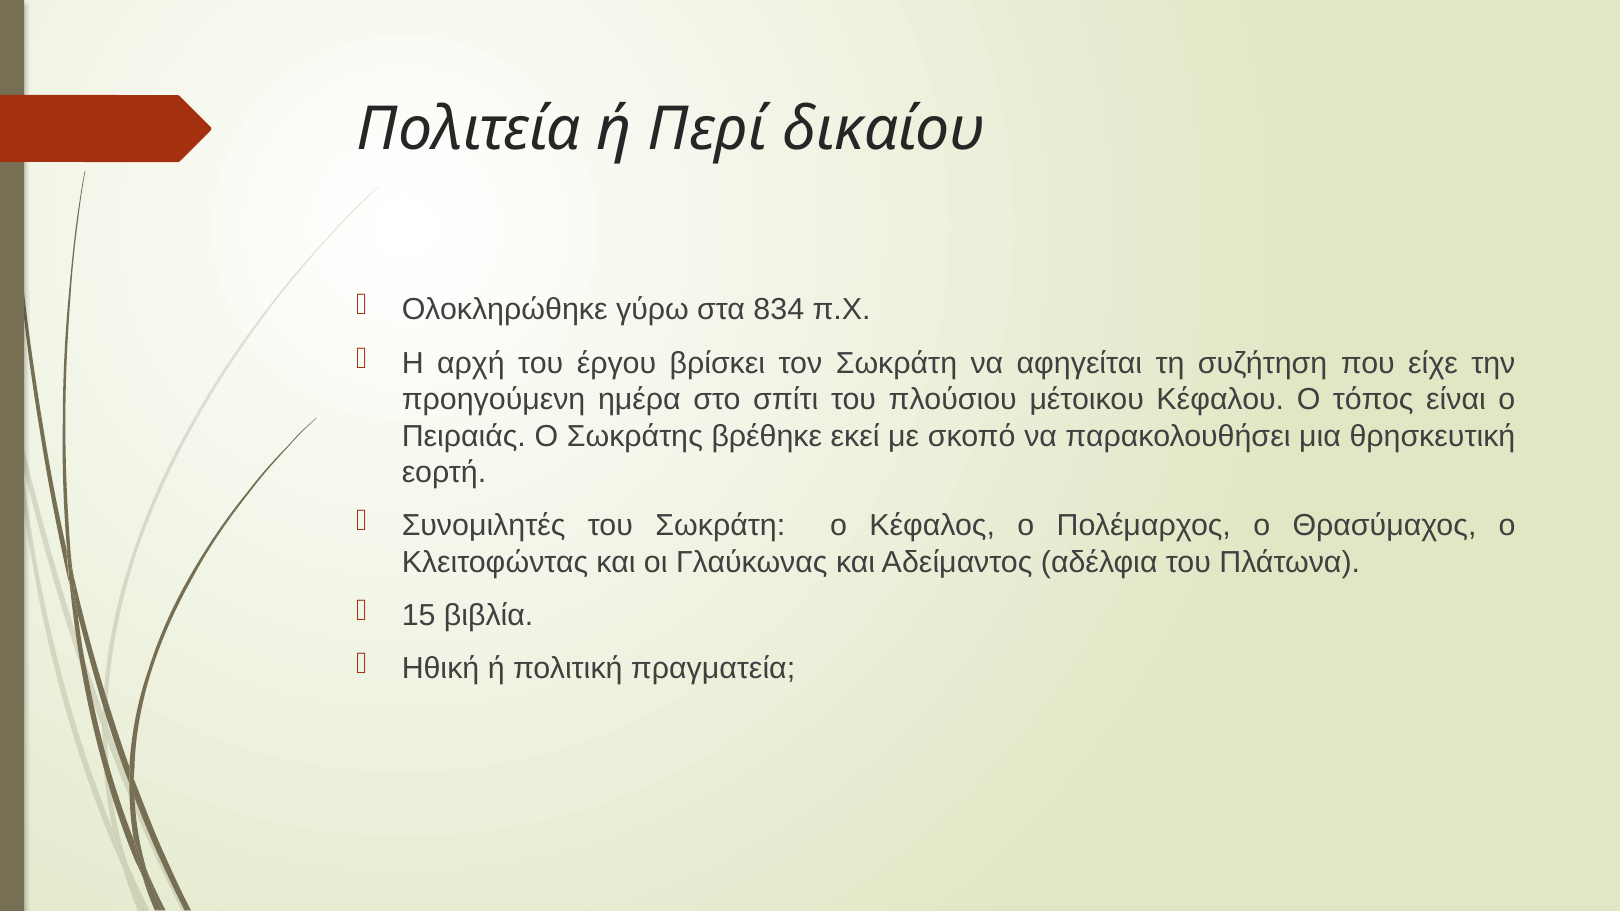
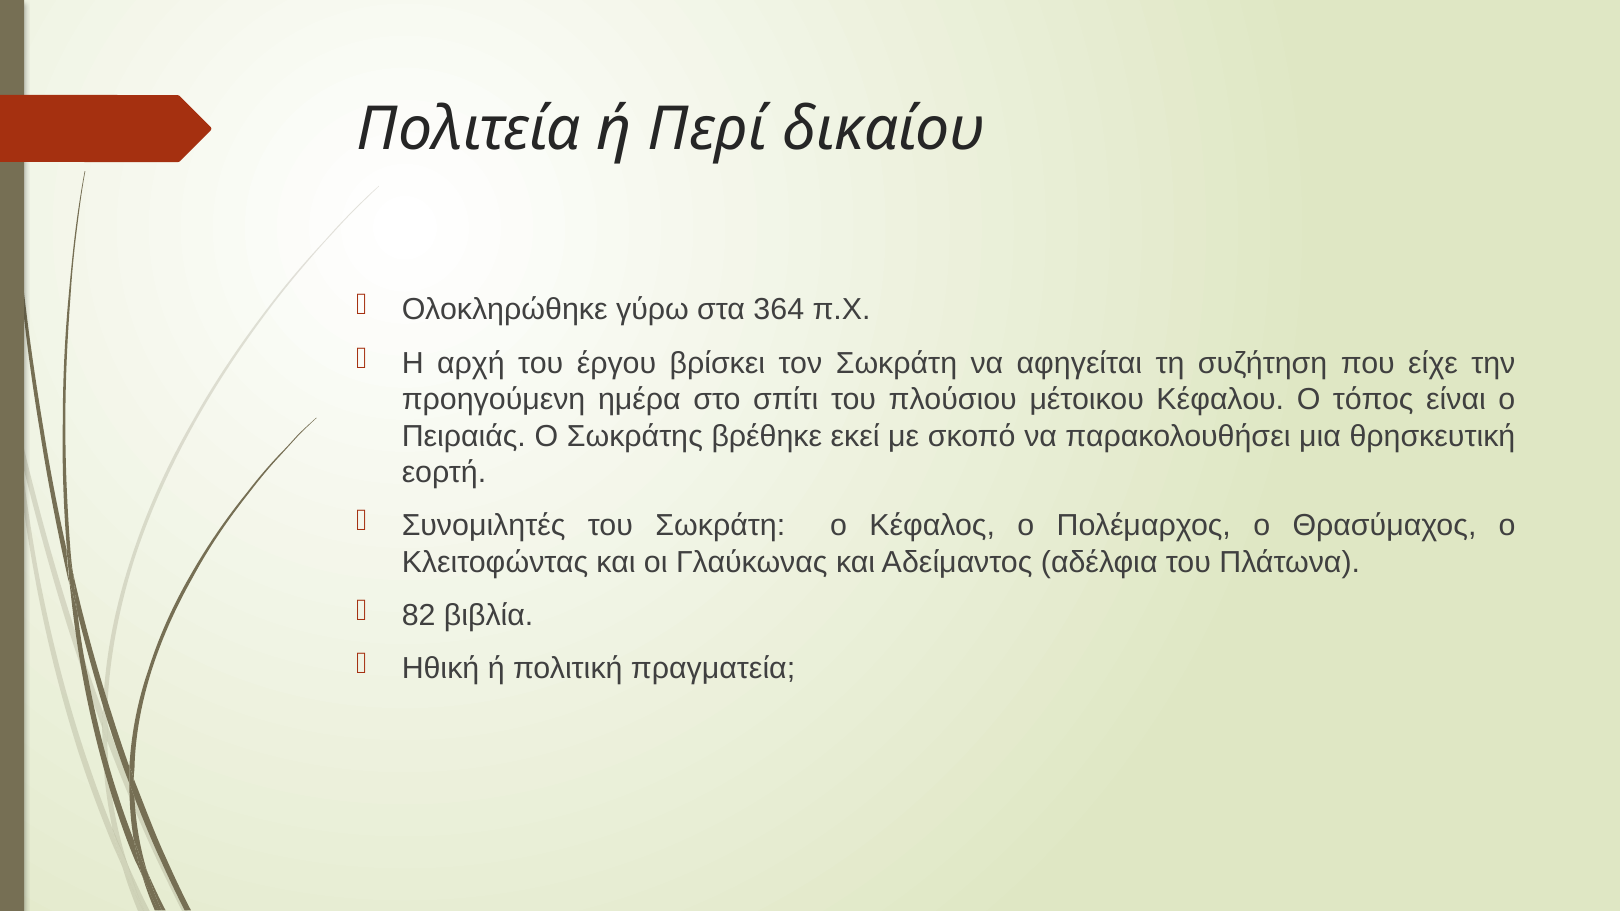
834: 834 -> 364 (779, 310)
15: 15 -> 82 (419, 616)
